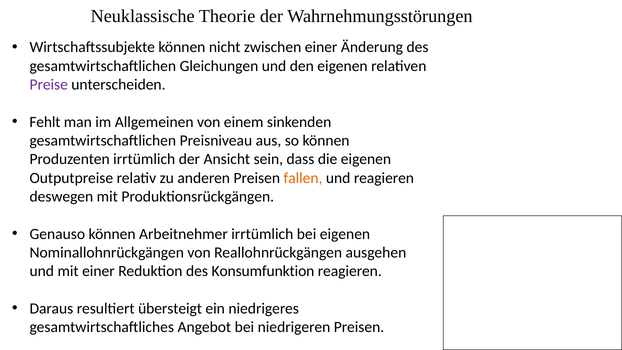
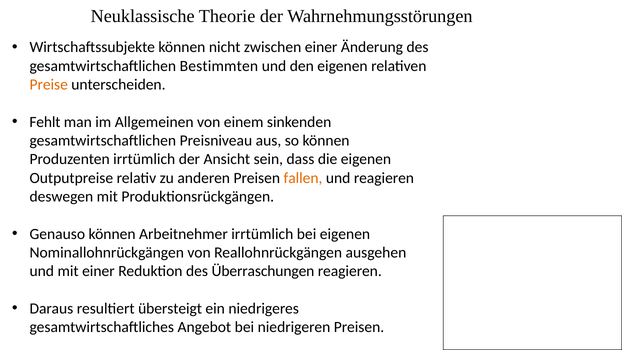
Gleichungen: Gleichungen -> Bestimmten (219, 66)
Preise colour: purple -> orange (49, 85)
Konsumfunktion: Konsumfunktion -> Überraschungen (263, 271)
